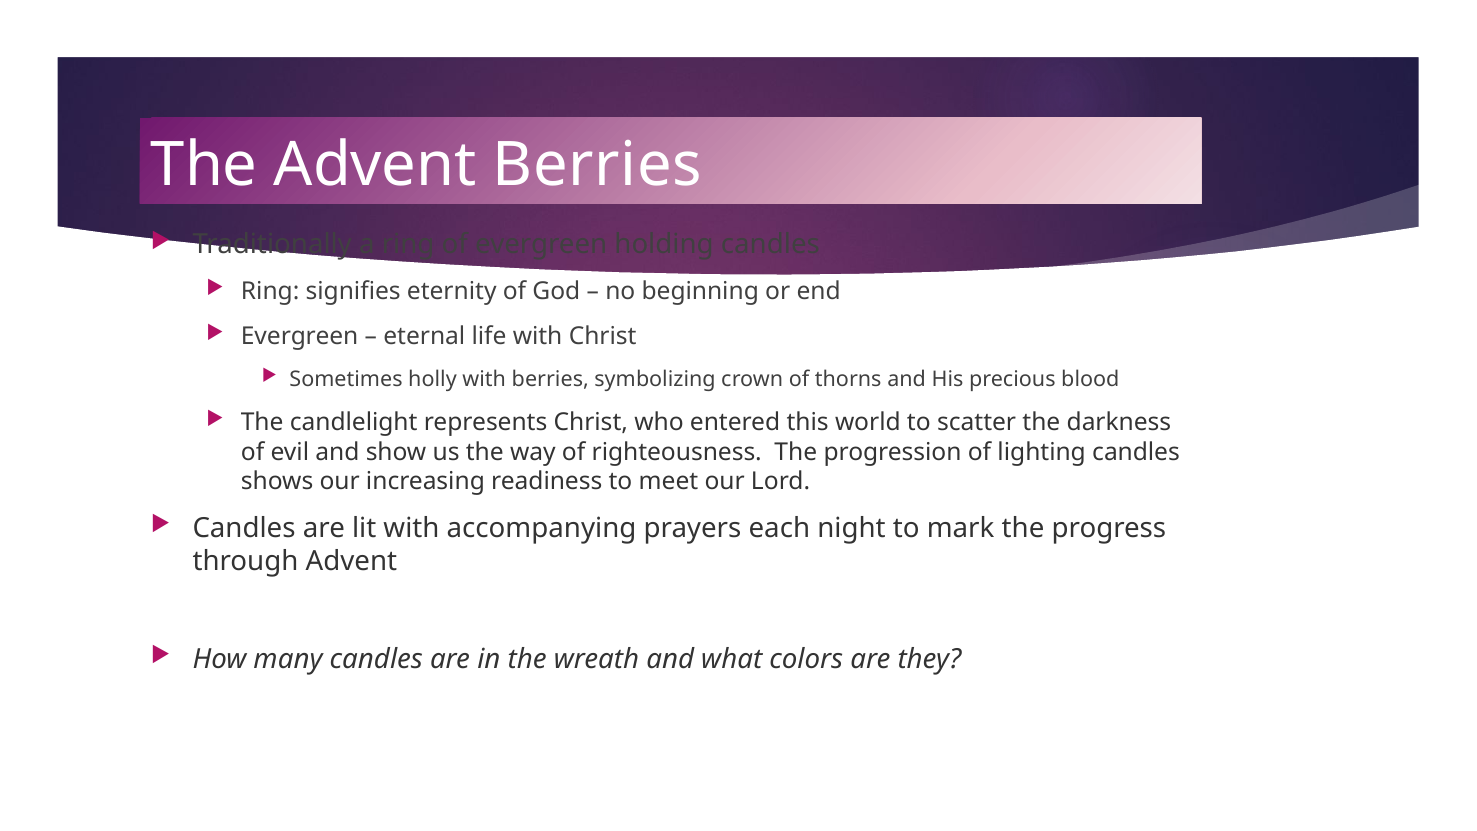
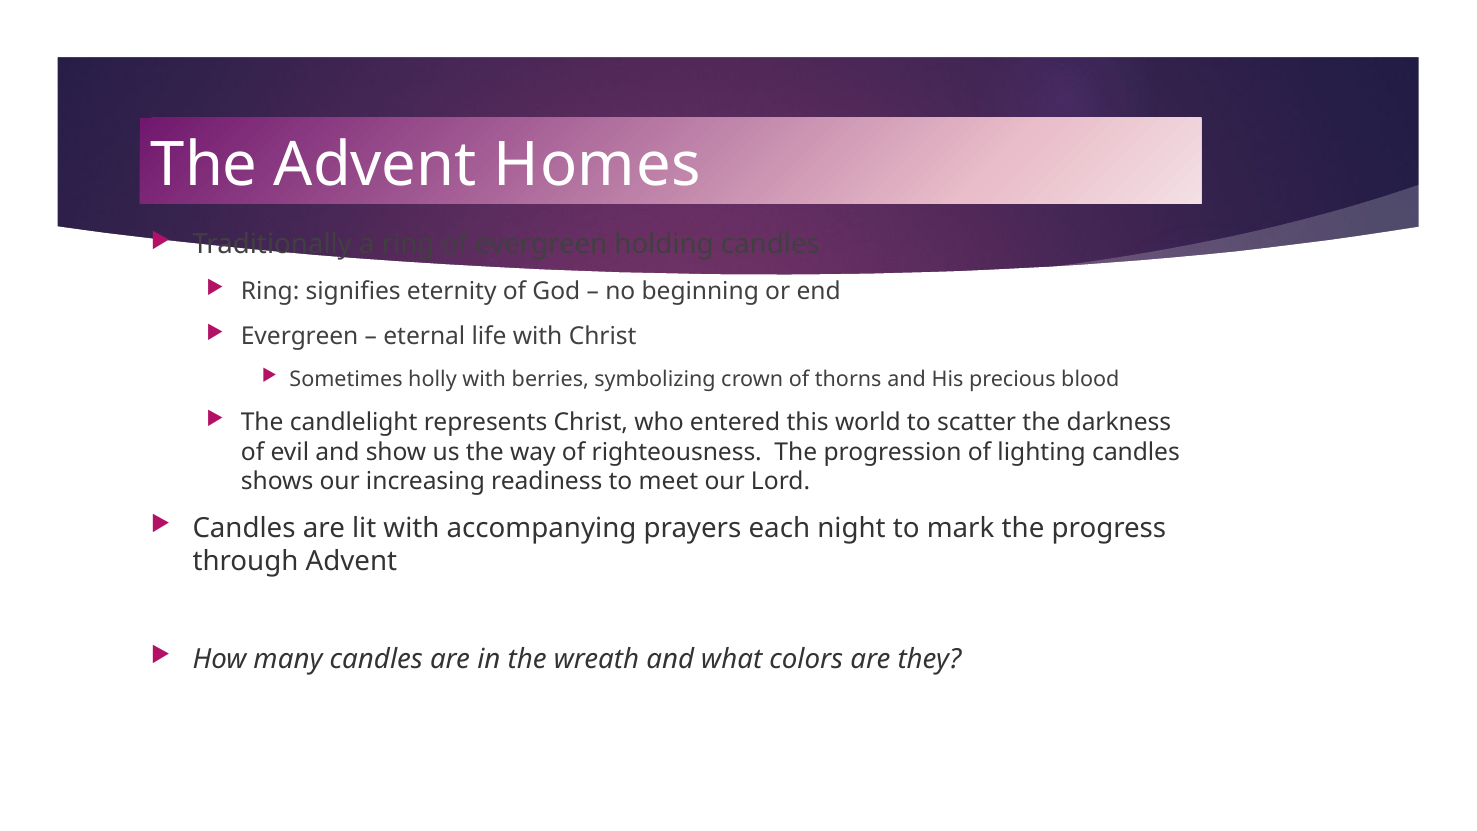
Advent Berries: Berries -> Homes (597, 165)
